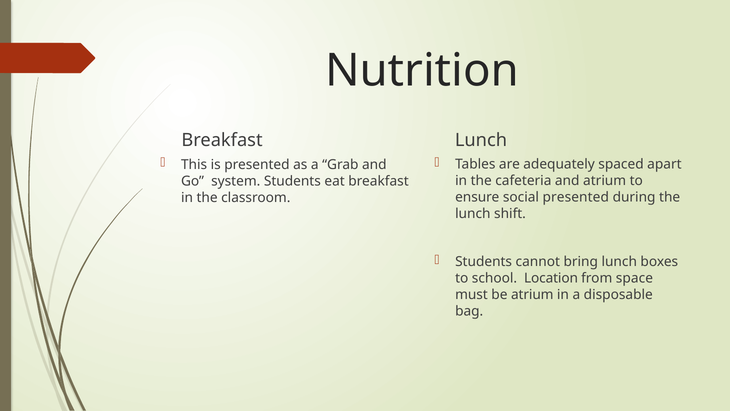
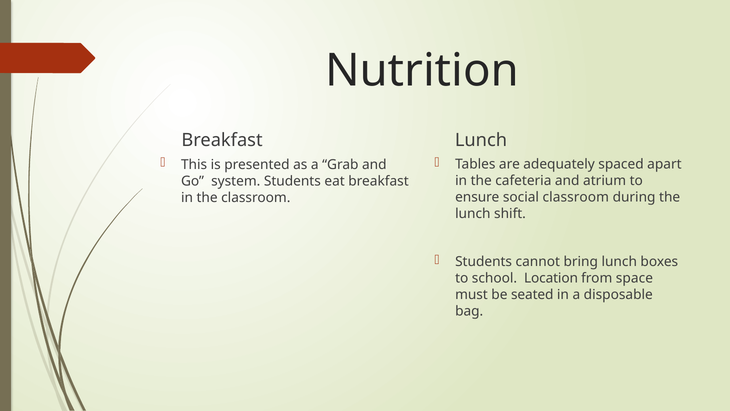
social presented: presented -> classroom (576, 197)
be atrium: atrium -> seated (532, 295)
